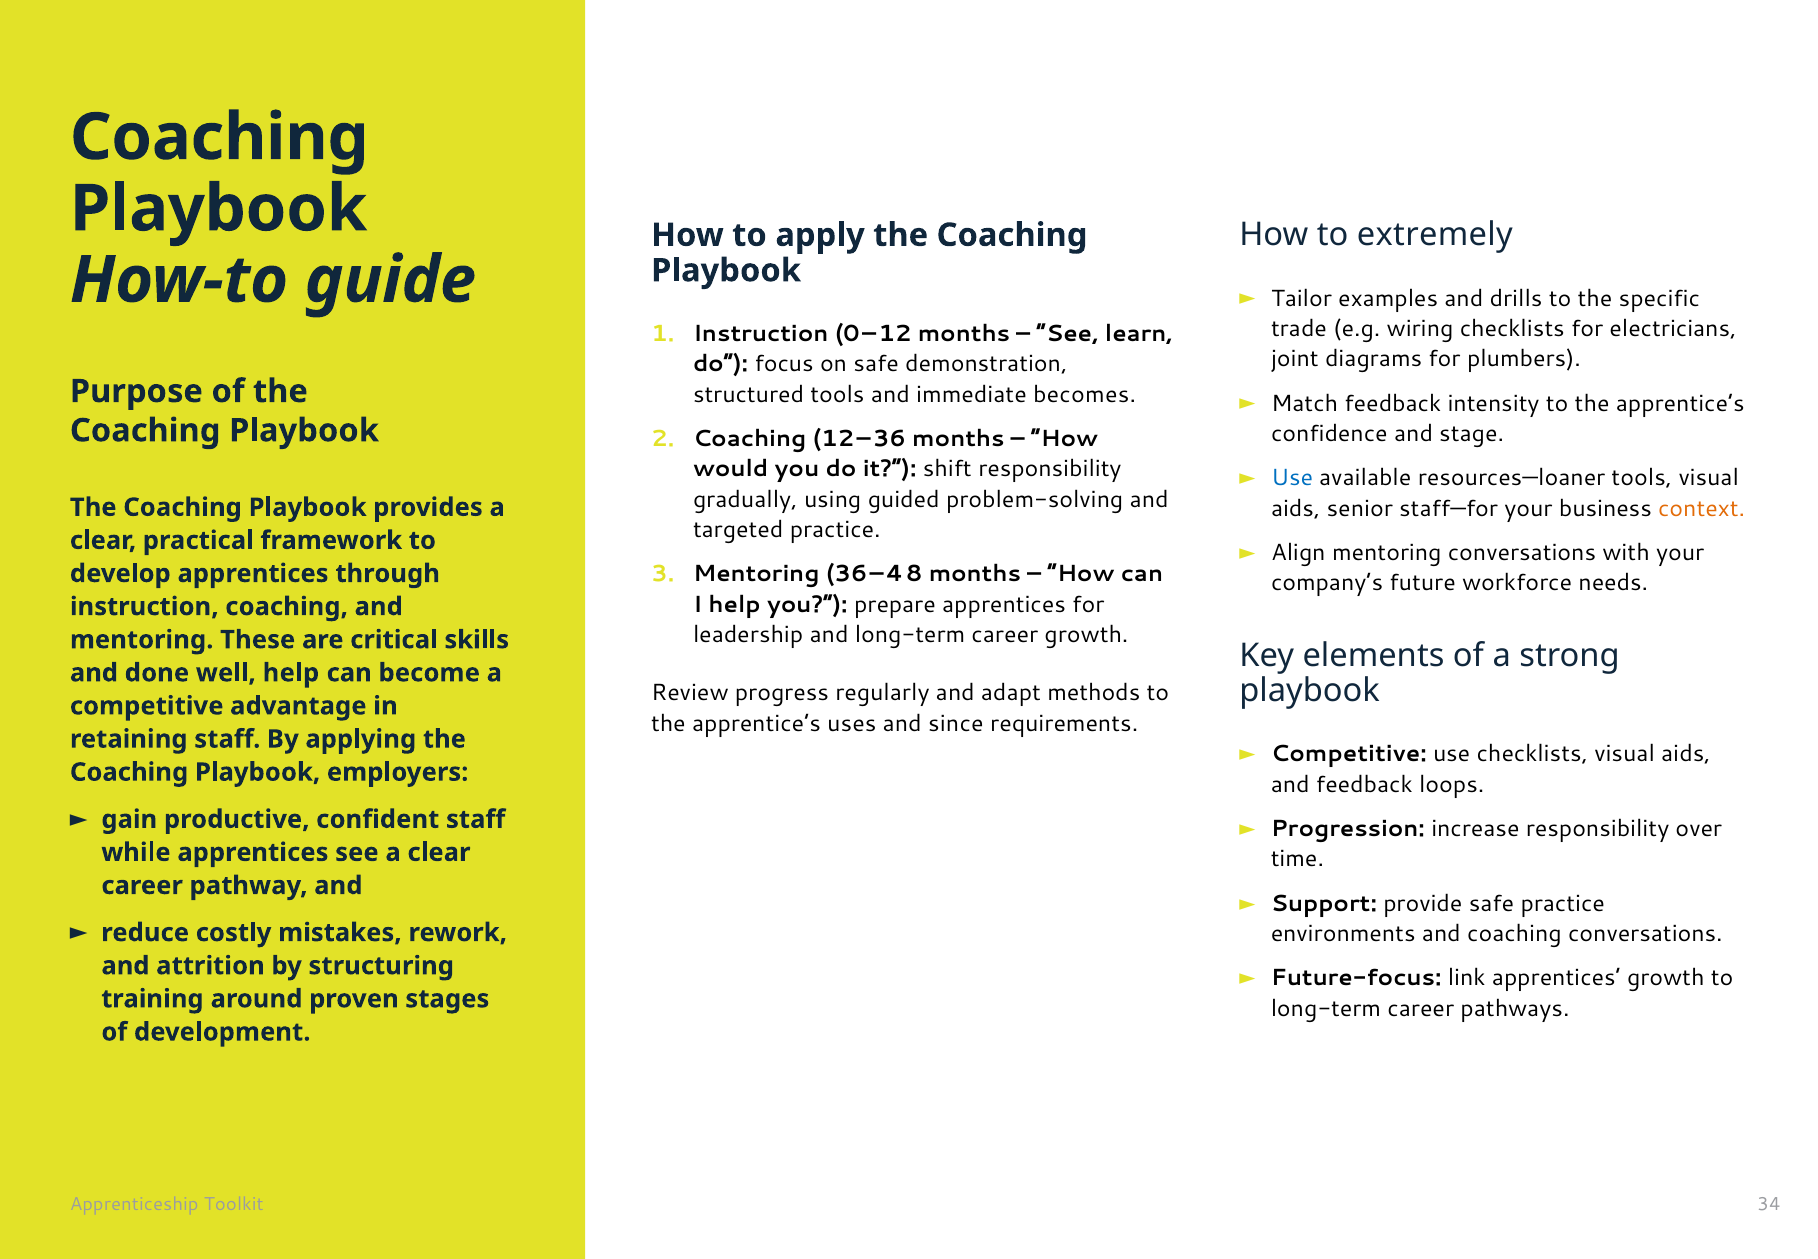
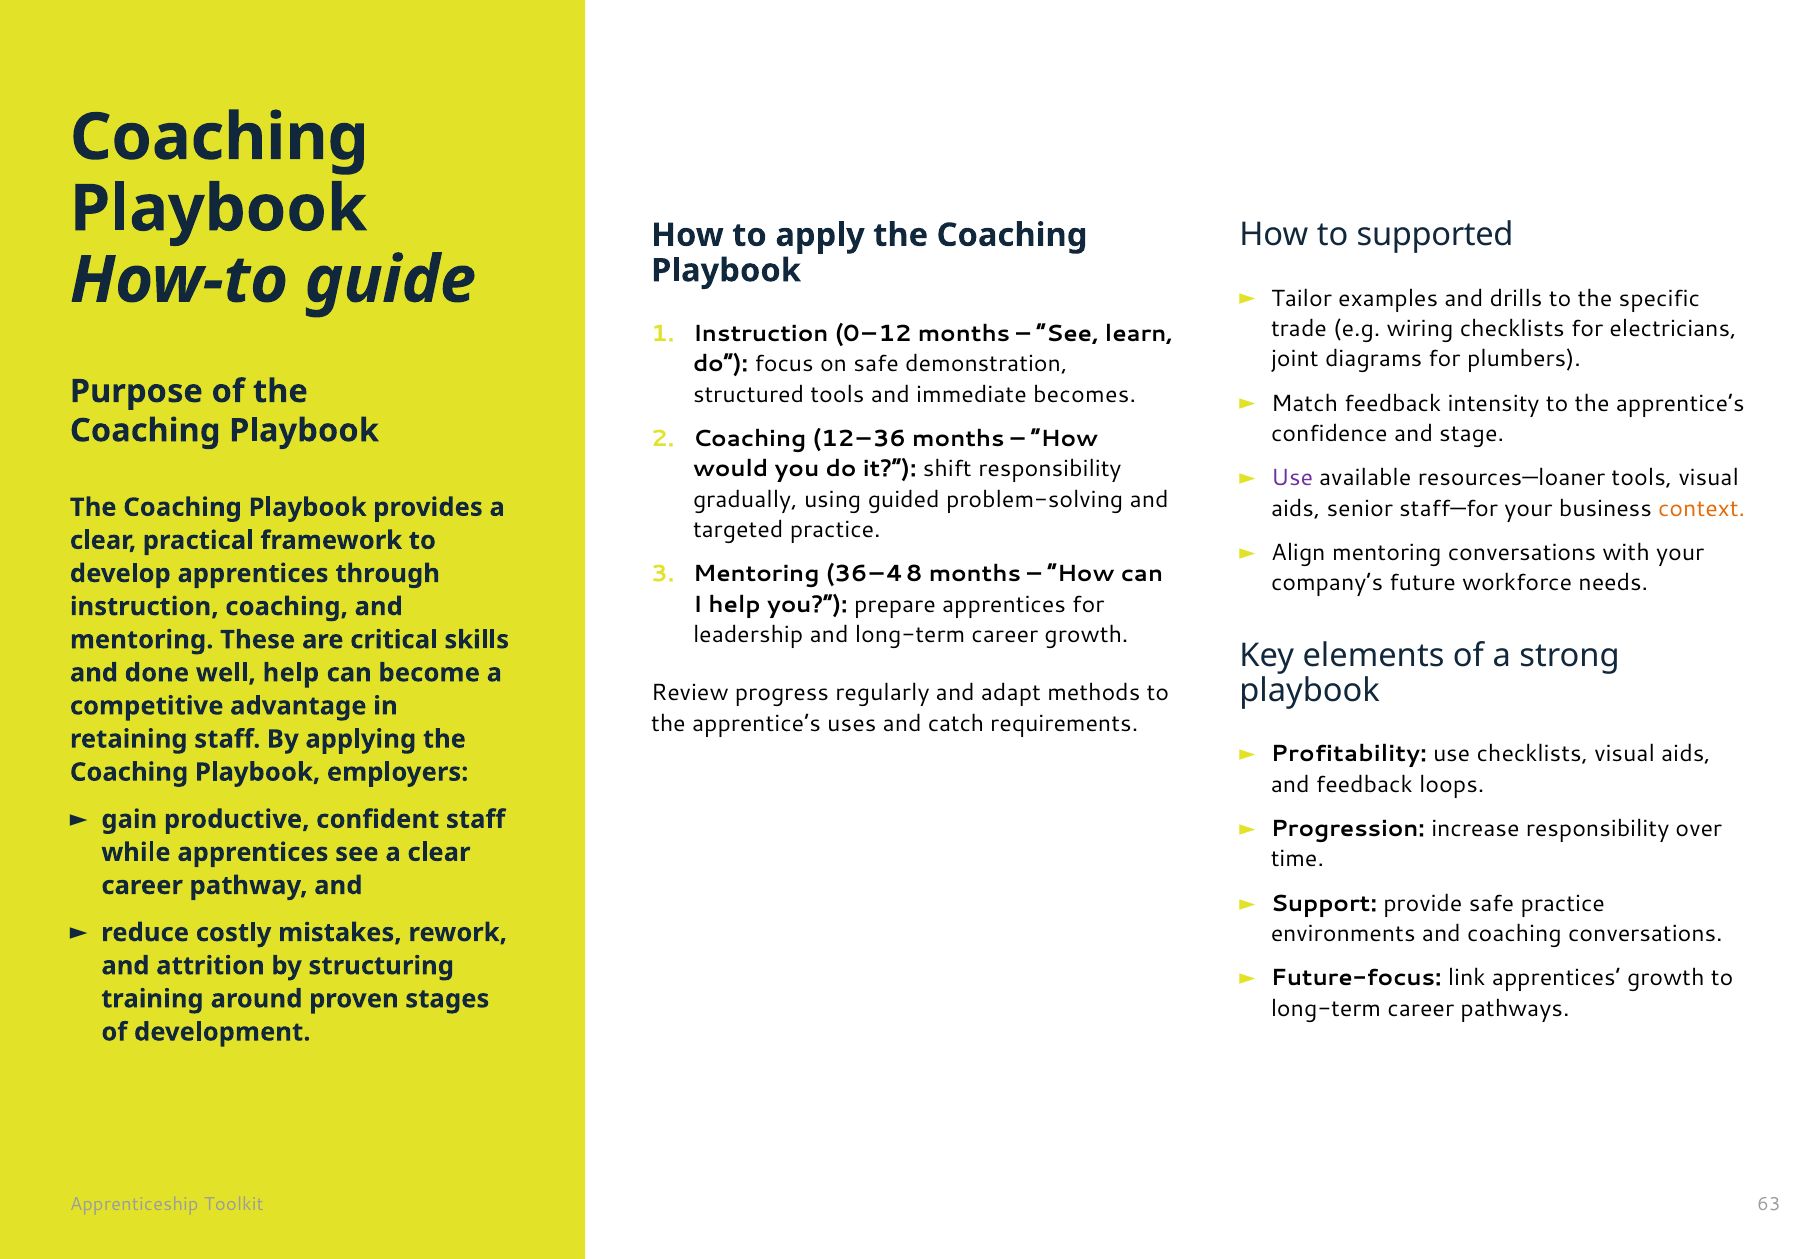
extremely: extremely -> supported (1435, 235)
Use colour: blue -> purple (1292, 478)
since: since -> catch (956, 723)
Competitive: Competitive -> Profitability (1349, 754)
34: 34 -> 63 (1769, 1204)
